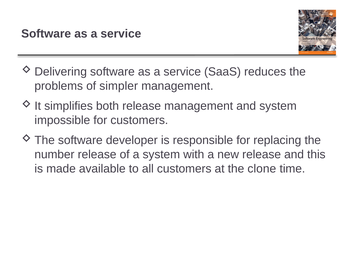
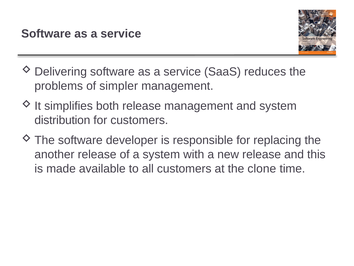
impossible: impossible -> distribution (62, 120)
number: number -> another (54, 154)
